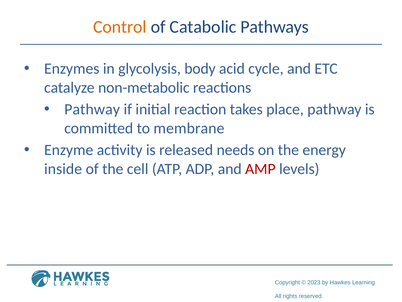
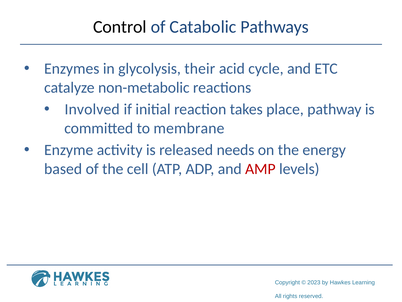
Control colour: orange -> black (120, 27)
body: body -> their (200, 69)
Pathway: Pathway -> Involved (92, 109)
inside: inside -> based (63, 169)
